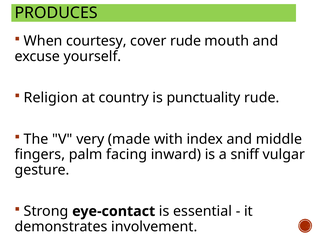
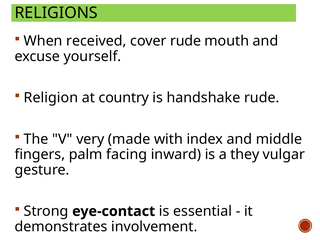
PRODUCES: PRODUCES -> RELIGIONS (56, 13)
courtesy: courtesy -> received (96, 41)
punctuality: punctuality -> handshake (203, 98)
sniff: sniff -> they (245, 155)
